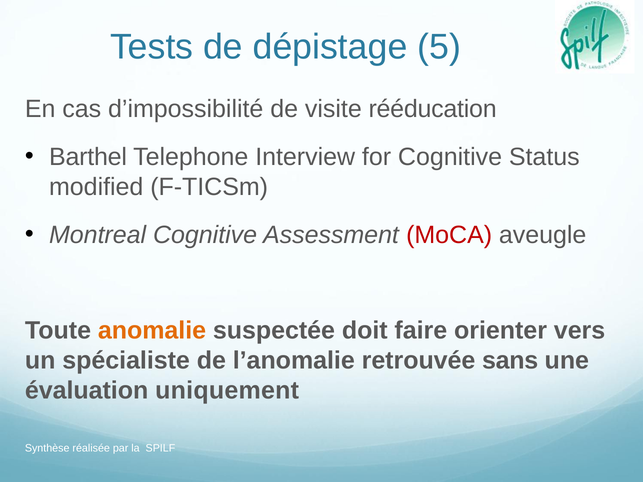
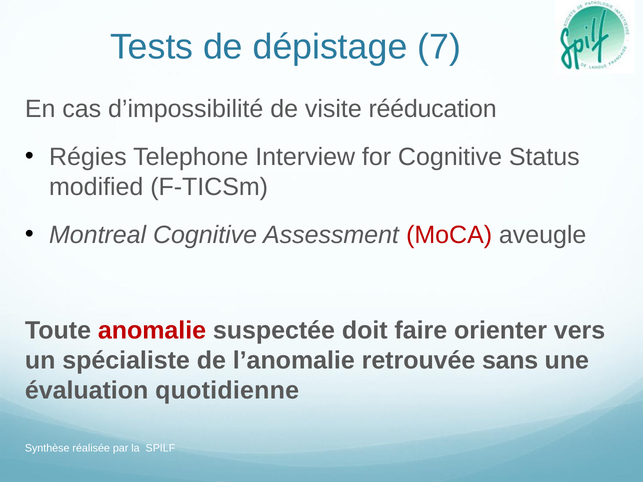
5: 5 -> 7 (439, 47)
Barthel: Barthel -> Régies (88, 157)
anomalie colour: orange -> red (152, 331)
uniquement: uniquement -> quotidienne (227, 391)
